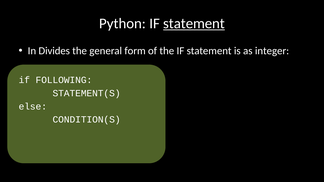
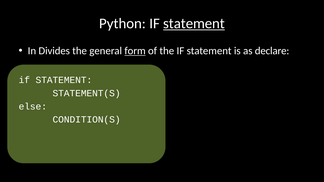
form underline: none -> present (135, 51)
integer: integer -> declare (272, 51)
FOLLOWING: FOLLOWING -> STATEMENT (64, 80)
